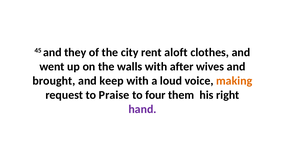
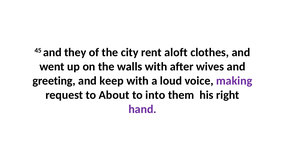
brought: brought -> greeting (54, 81)
making colour: orange -> purple (234, 81)
Praise: Praise -> About (114, 95)
four: four -> into (155, 95)
